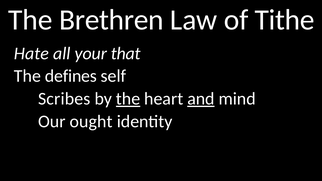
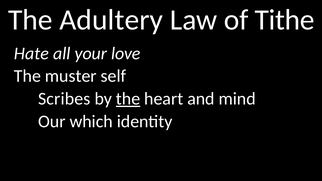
Brethren: Brethren -> Adultery (111, 20)
that: that -> love (126, 53)
defines: defines -> muster (71, 76)
and underline: present -> none (201, 99)
ought: ought -> which (91, 121)
